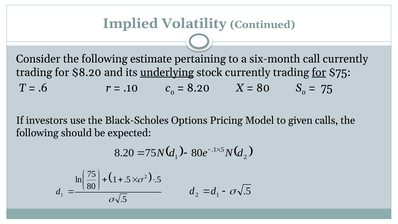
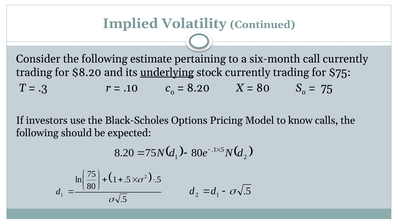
for underline: present -> none (319, 72)
.6: .6 -> .3 (43, 88)
given: given -> know (300, 120)
